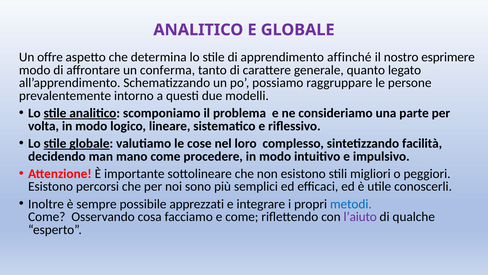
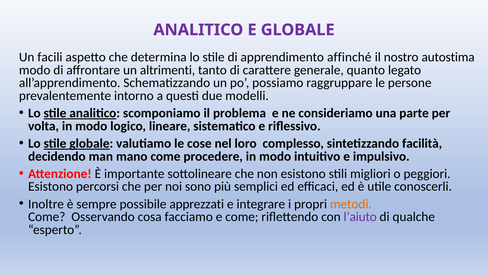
offre: offre -> facili (50, 57)
esprimere: esprimere -> autostima (448, 57)
conferma: conferma -> altrimenti (168, 70)
metodi colour: blue -> orange (351, 204)
